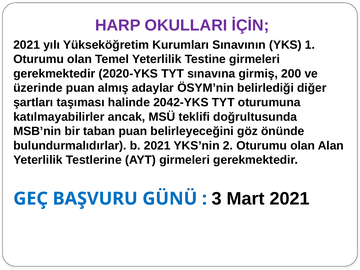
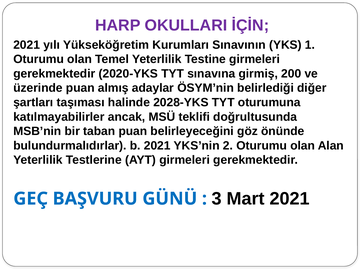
2042-YKS: 2042-YKS -> 2028-YKS (181, 102)
